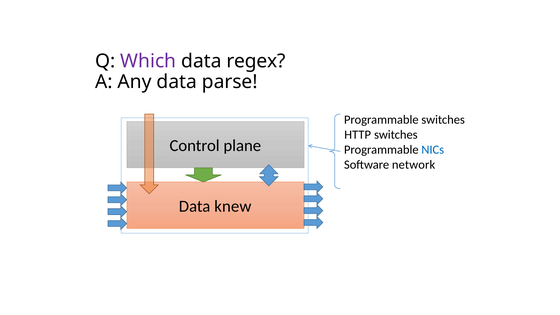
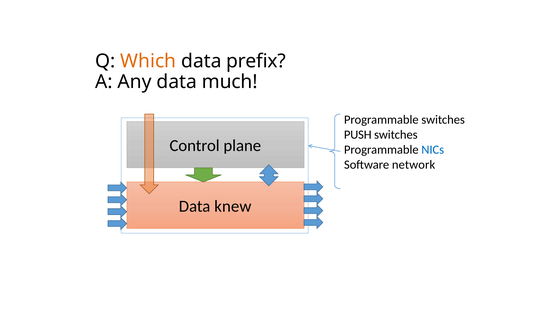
Which colour: purple -> orange (148, 61)
regex: regex -> prefix (256, 61)
parse: parse -> much (230, 82)
HTTP: HTTP -> PUSH (358, 135)
